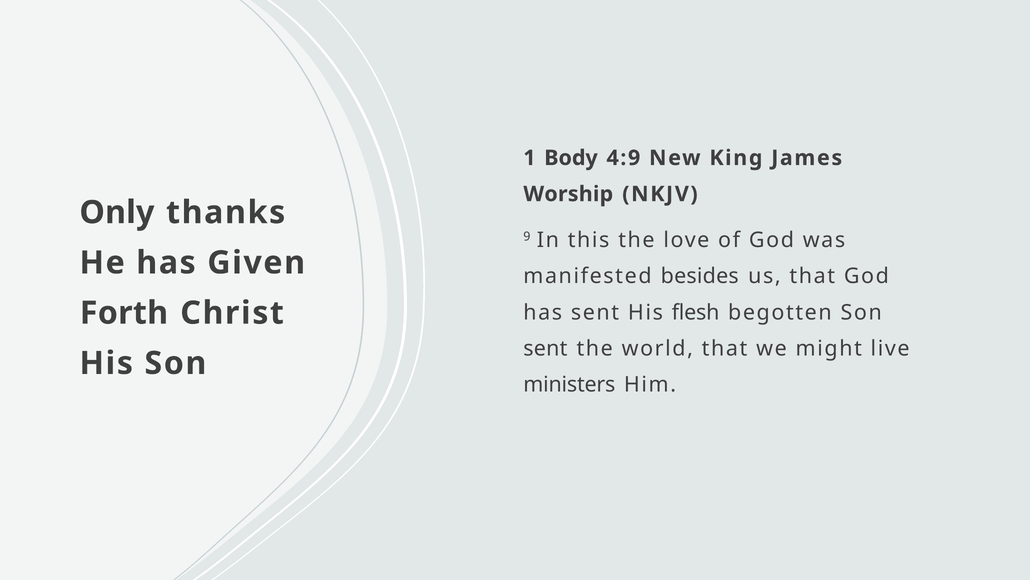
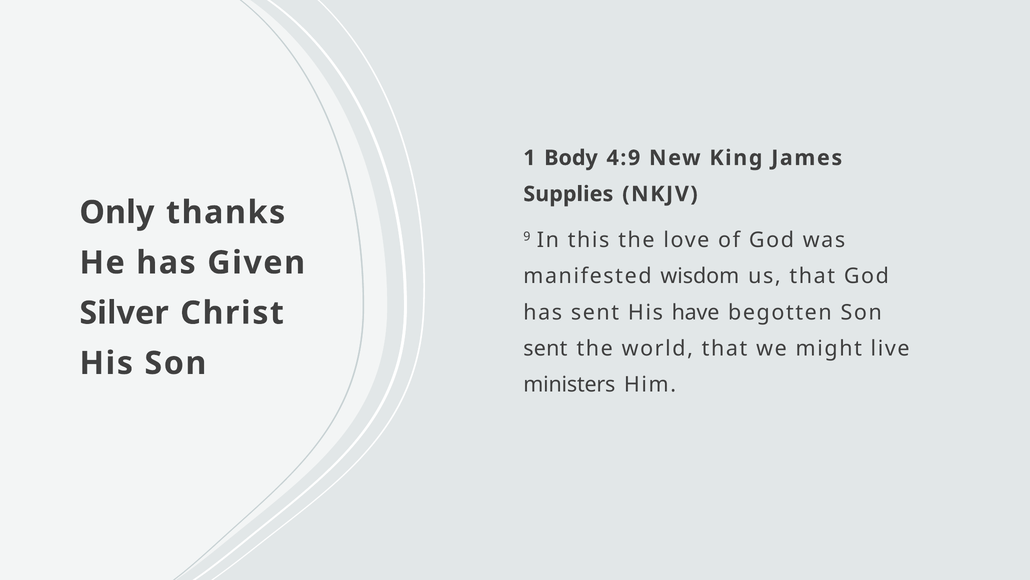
Worship: Worship -> Supplies (568, 194)
besides: besides -> wisdom (700, 276)
flesh: flesh -> have (696, 312)
Forth: Forth -> Silver (124, 313)
